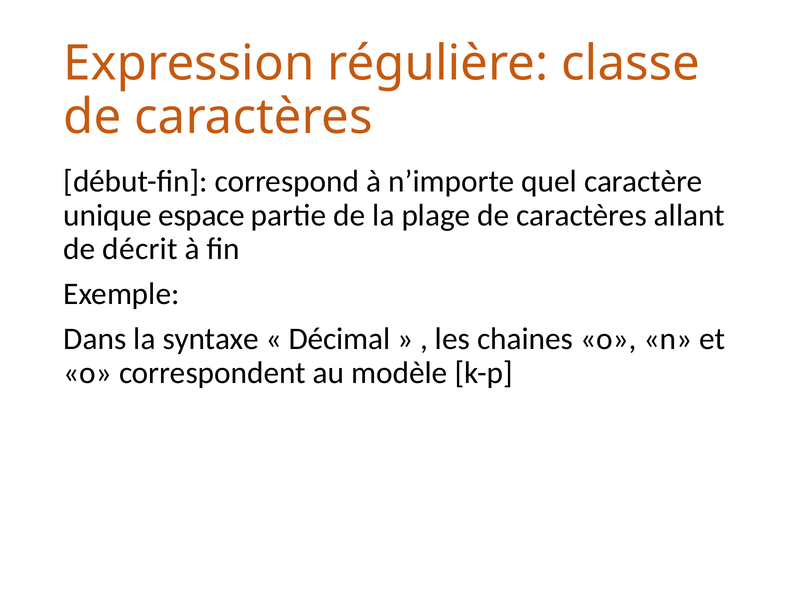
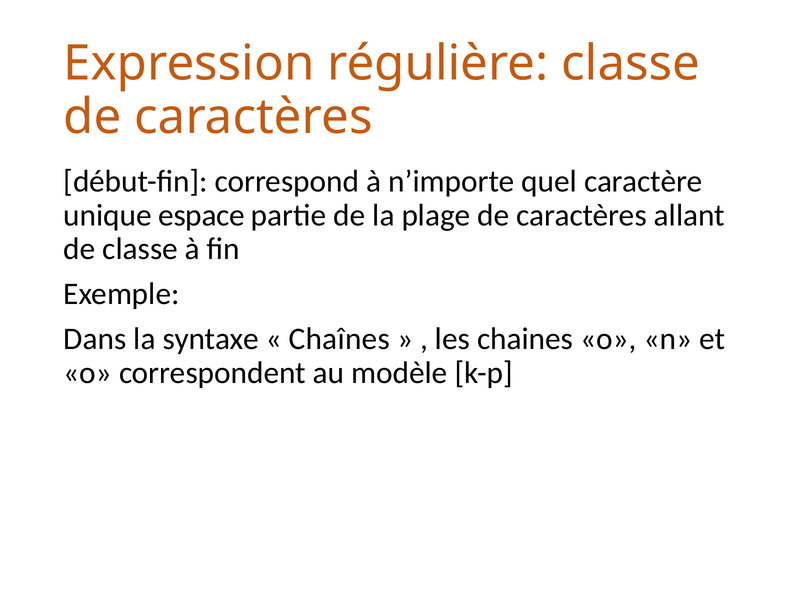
de décrit: décrit -> classe (140, 249)
Décimal: Décimal -> Chaînes (339, 339)
